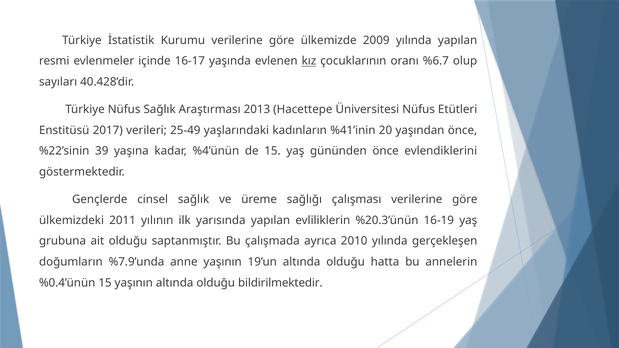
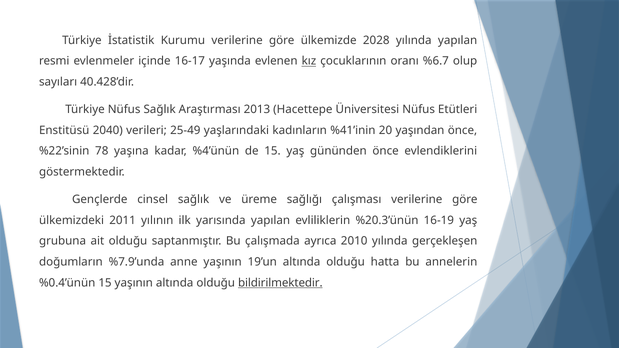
2009: 2009 -> 2028 (376, 40)
2017: 2017 -> 2040 (108, 130)
39: 39 -> 78 (102, 151)
bildirilmektedir underline: none -> present (280, 283)
